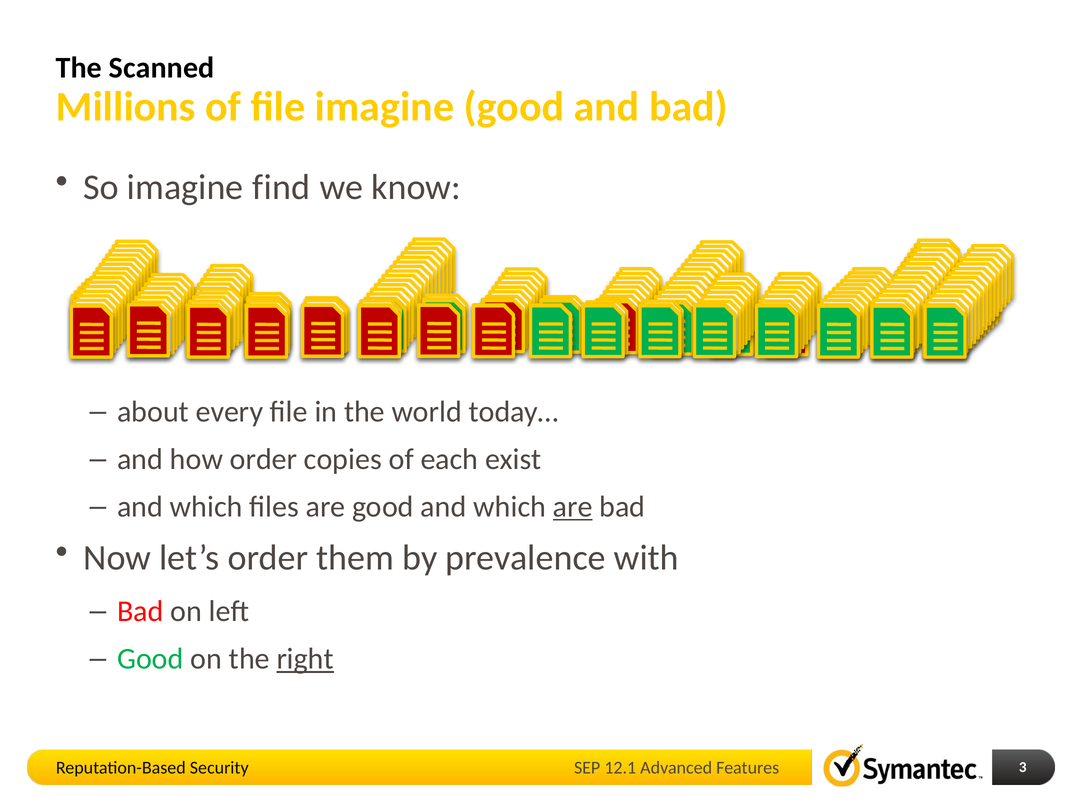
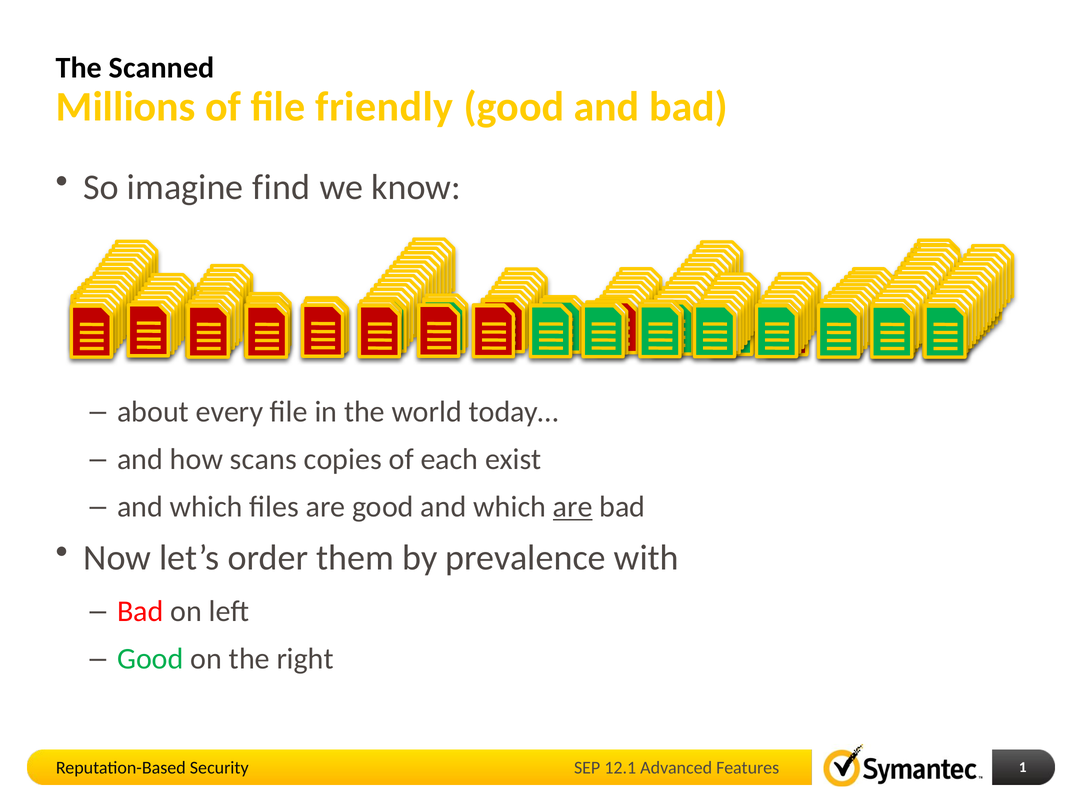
file imagine: imagine -> friendly (384, 107)
how order: order -> scans (263, 459)
right underline: present -> none (305, 659)
3: 3 -> 1 (1023, 767)
